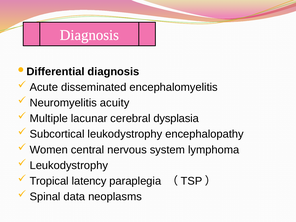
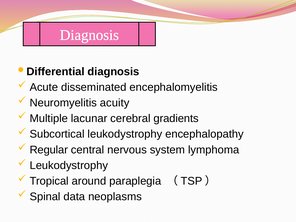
dysplasia: dysplasia -> gradients (176, 118)
Women: Women -> Regular (49, 150)
latency: latency -> around (89, 181)
